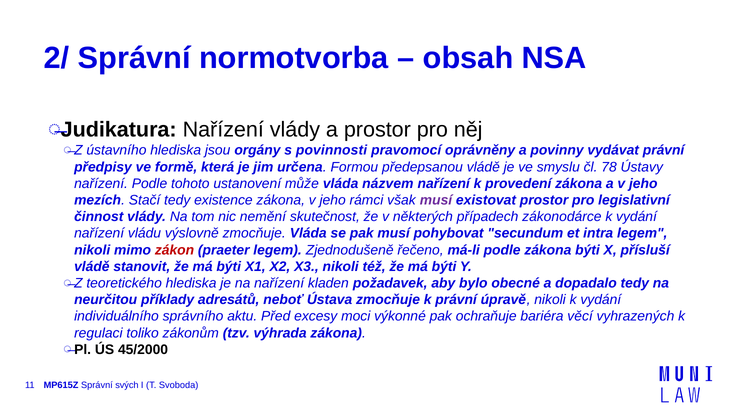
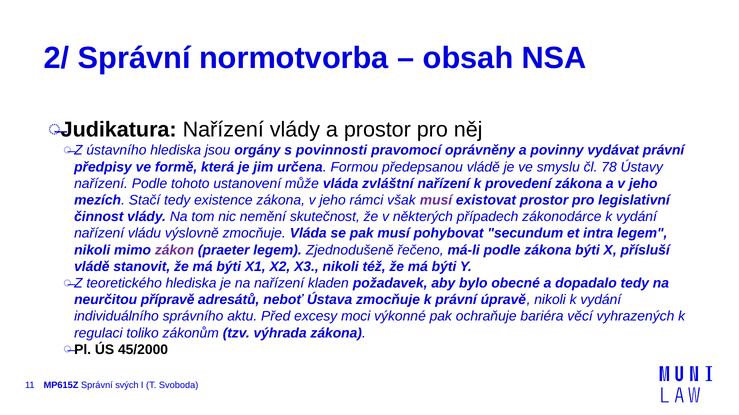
názvem: názvem -> zvláštní (388, 184)
zákon colour: red -> purple (175, 250)
příklady: příklady -> přípravě (168, 300)
